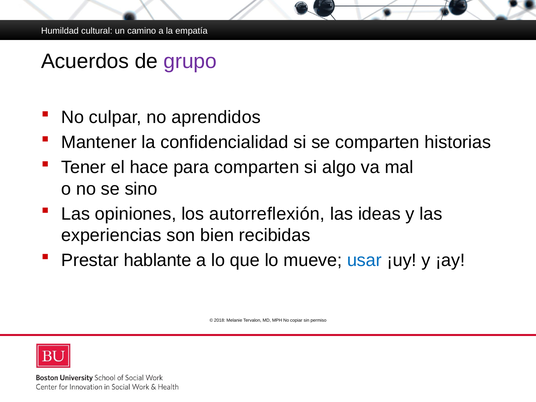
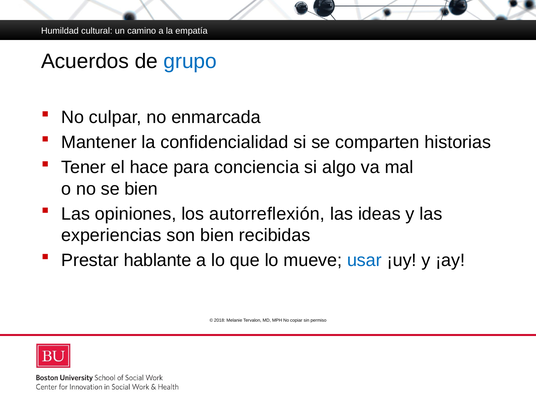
grupo colour: purple -> blue (190, 61)
aprendidos: aprendidos -> enmarcada (216, 117)
para comparten: comparten -> conciencia (257, 167)
se sino: sino -> bien (141, 189)
